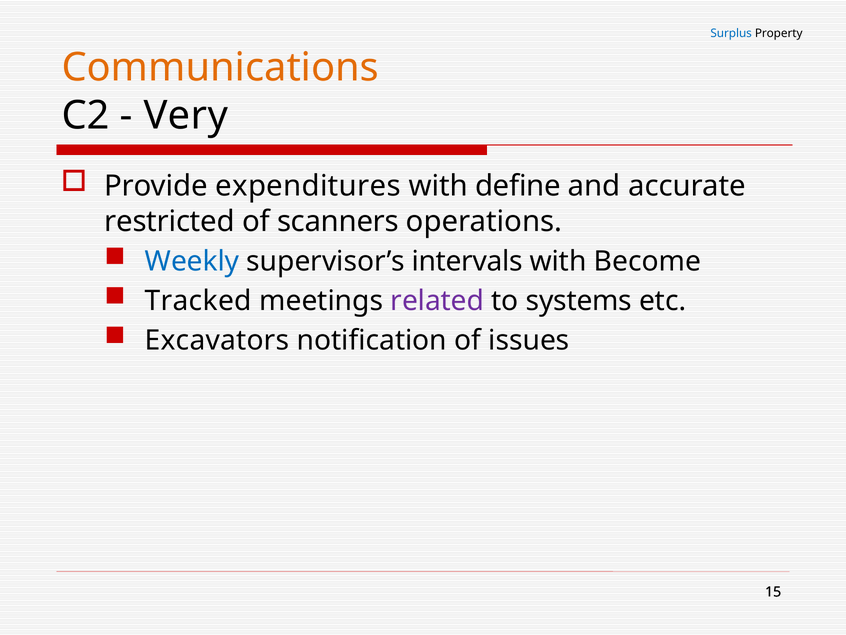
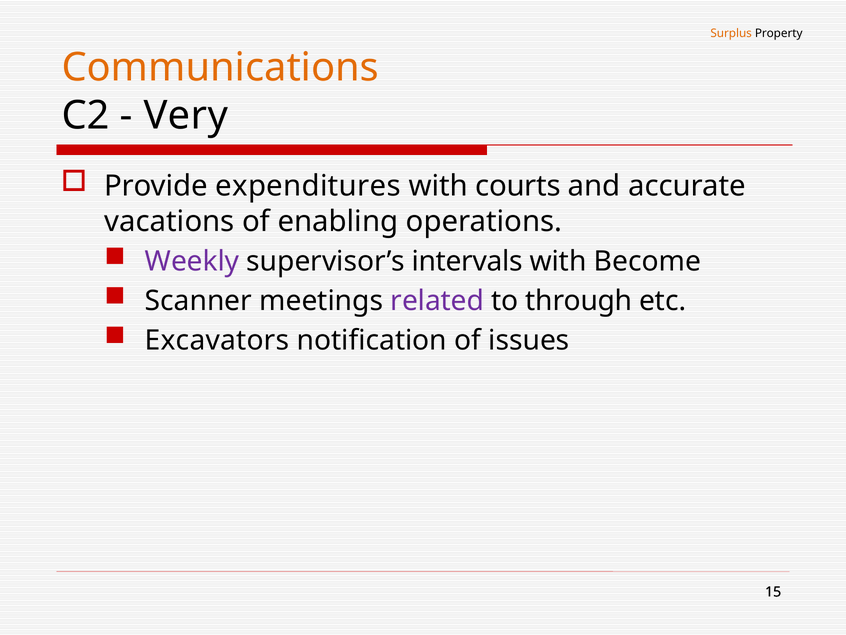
Surplus colour: blue -> orange (731, 33)
define: define -> courts (518, 186)
restricted: restricted -> vacations (169, 221)
scanners: scanners -> enabling (338, 221)
Weekly colour: blue -> purple (192, 261)
Tracked: Tracked -> Scanner (198, 301)
systems: systems -> through (579, 301)
